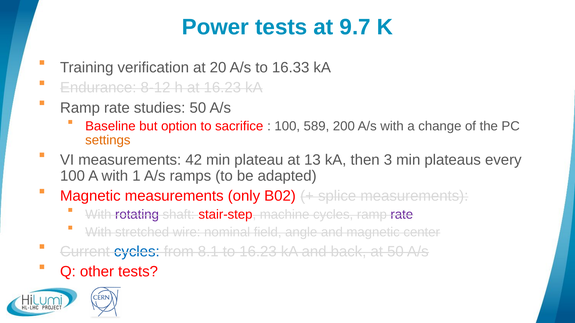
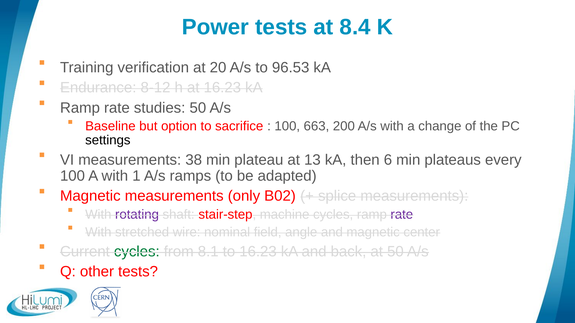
9.7: 9.7 -> 8.4 (355, 27)
16.33: 16.33 -> 96.53 (291, 68)
589: 589 -> 663 (316, 126)
settings colour: orange -> black (108, 141)
42: 42 -> 38 (194, 160)
3: 3 -> 6 (388, 160)
cycles colour: blue -> green (137, 252)
